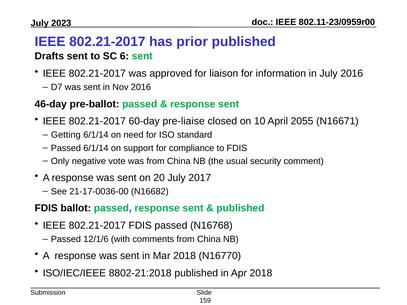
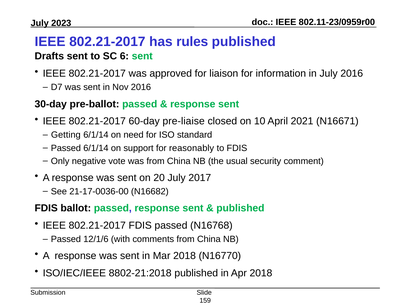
prior: prior -> rules (192, 42)
46-day: 46-day -> 30-day (51, 104)
2055: 2055 -> 2021 (302, 121)
compliance: compliance -> reasonably (192, 148)
